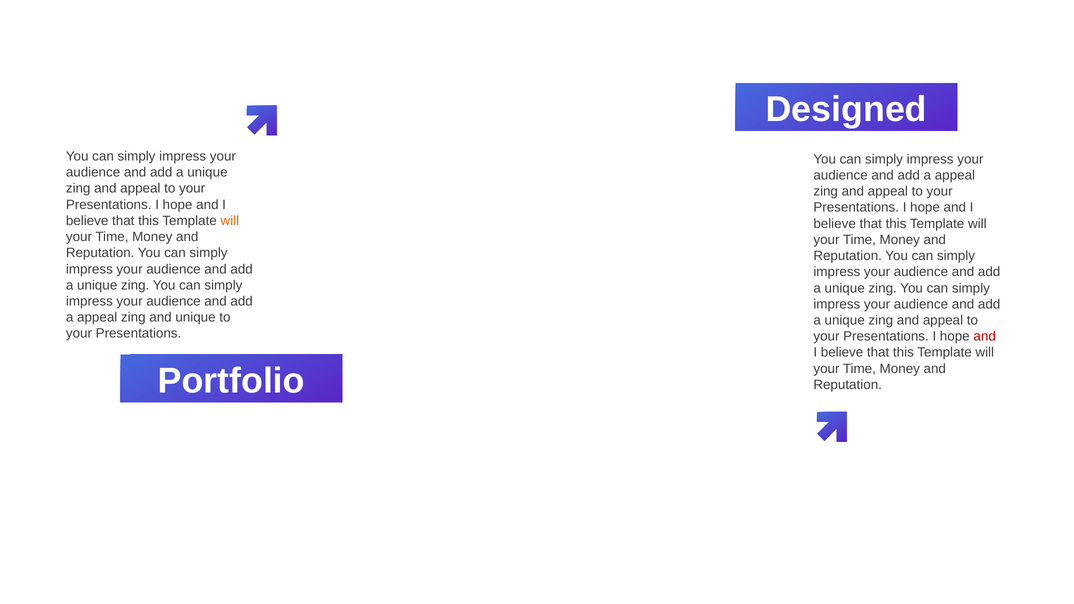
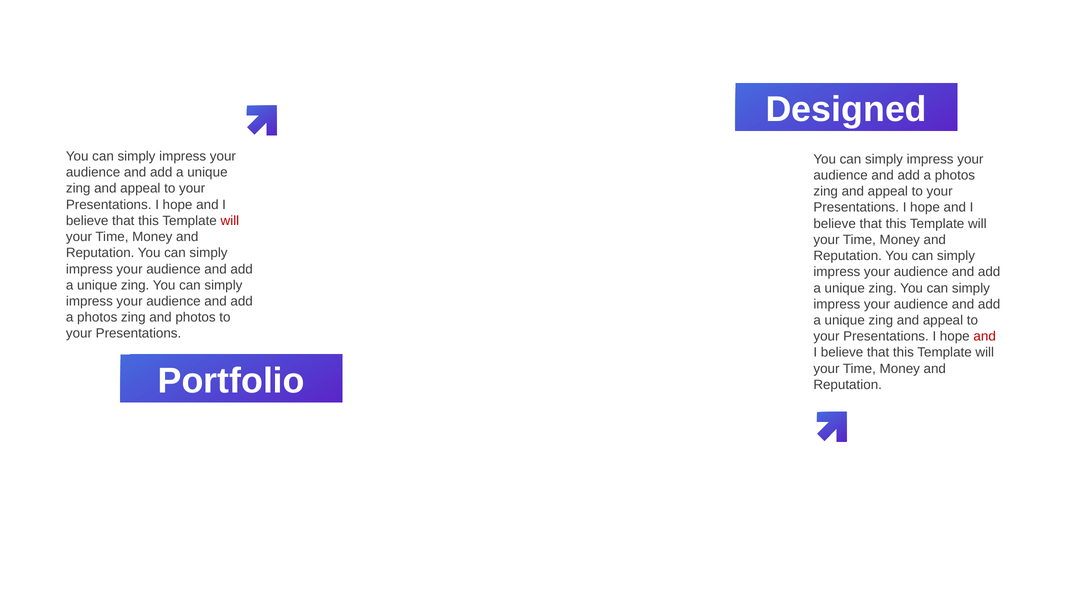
appeal: appeal -> photos (955, 175)
will colour: orange -> red (230, 221)
appeal: appeal -> photos (97, 317)
and unique: unique -> photos (196, 317)
